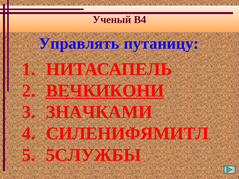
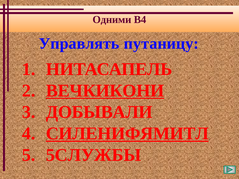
Ученый: Ученый -> Одними (112, 20)
ЗНАЧКАМИ: ЗНАЧКАМИ -> ДОБЫВАЛИ (99, 112)
СИЛЕНИФЯМИТЛ underline: none -> present (127, 134)
